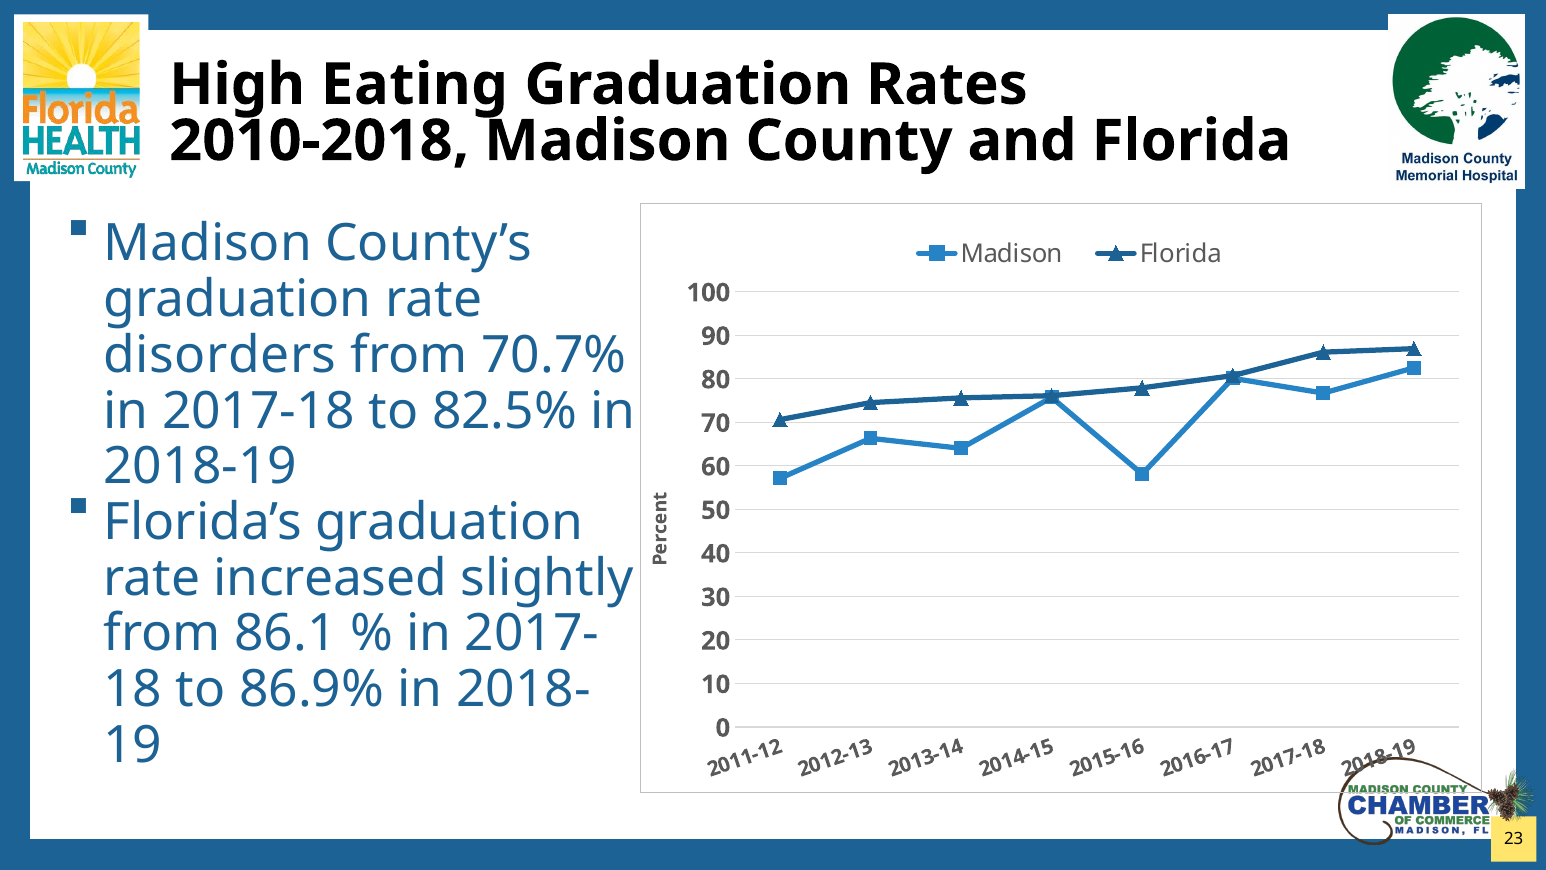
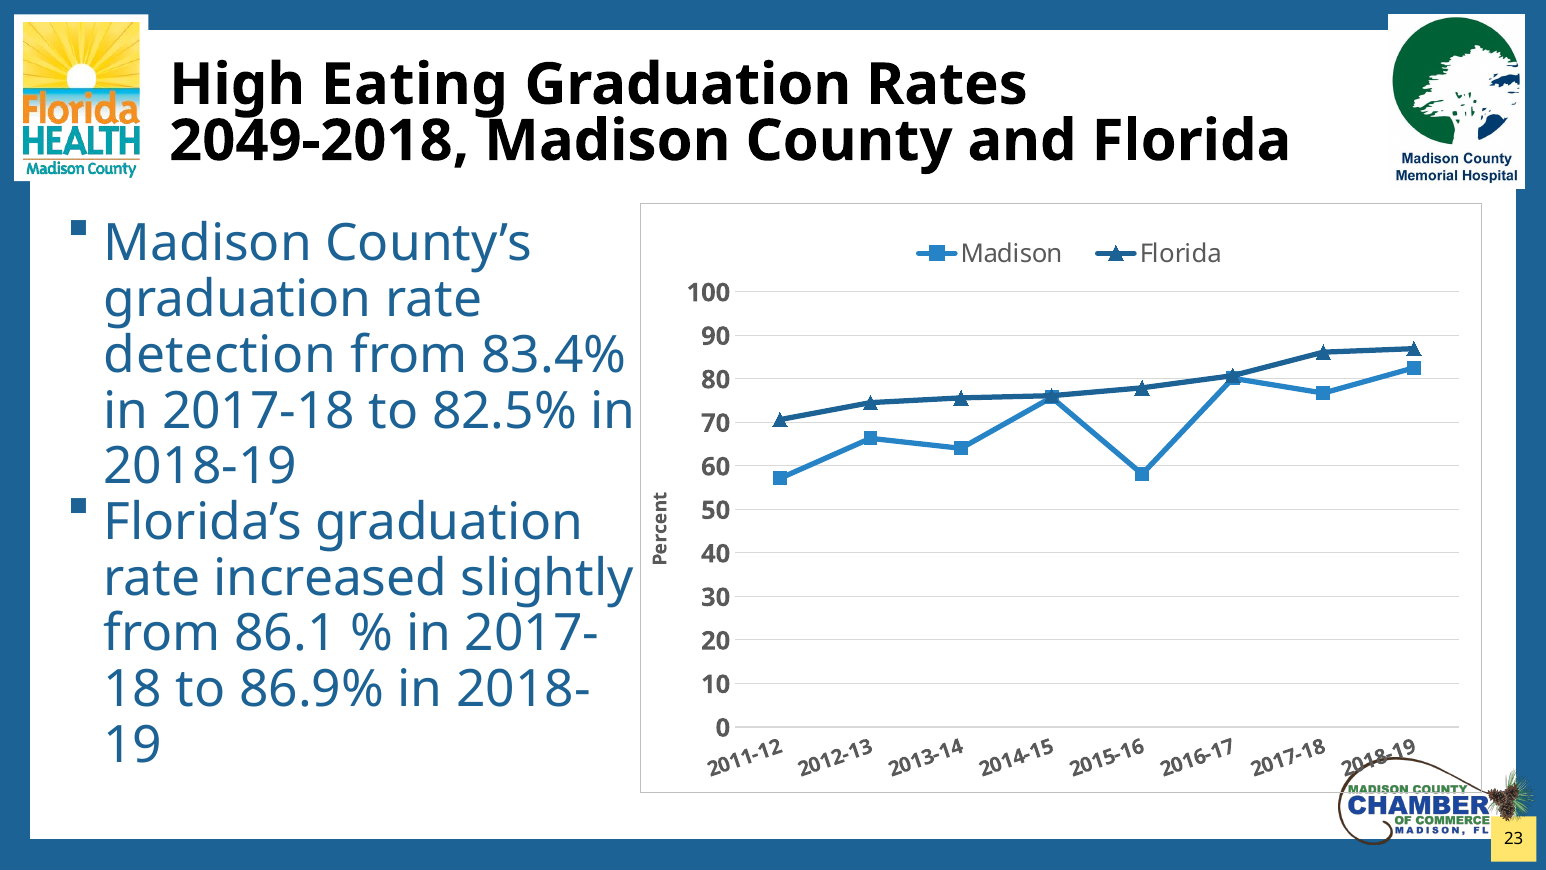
2010-2018: 2010-2018 -> 2049-2018 (319, 141)
disorders: disorders -> detection (220, 355)
70.7%: 70.7% -> 83.4% (554, 355)
